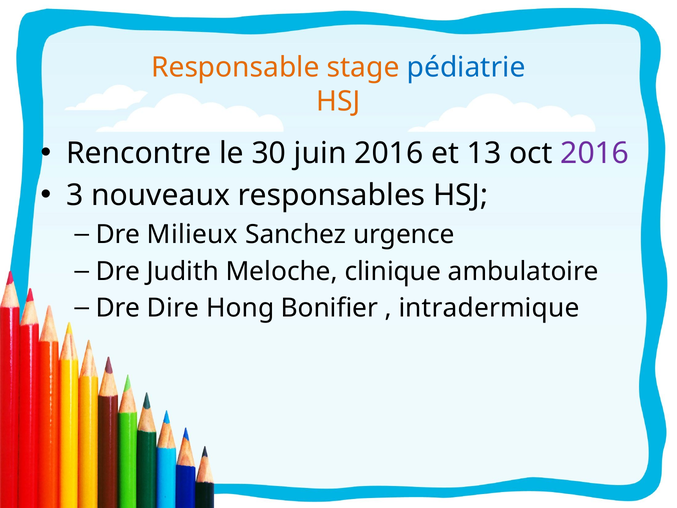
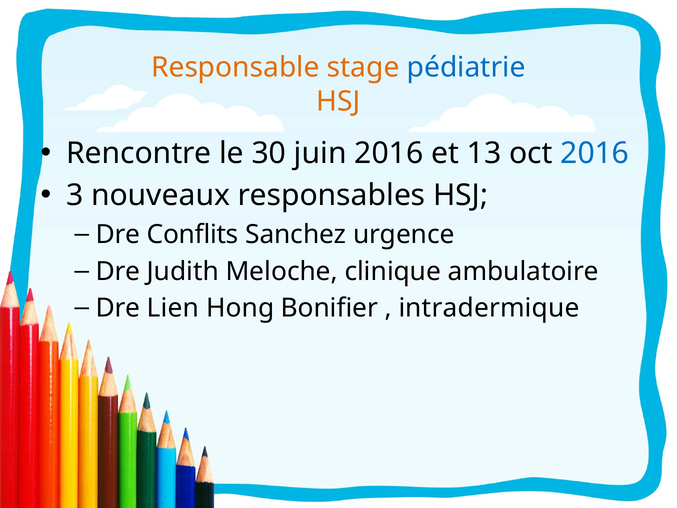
2016 colour: purple -> blue (595, 153)
Milieux: Milieux -> Conflits (193, 234)
Dire: Dire -> Lien (173, 308)
